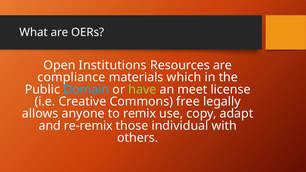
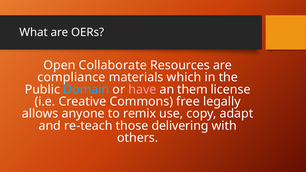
Institutions: Institutions -> Collaborate (113, 65)
have colour: light green -> pink (142, 90)
meet: meet -> them (192, 90)
re-remix: re-remix -> re-teach (88, 126)
individual: individual -> delivering (180, 126)
